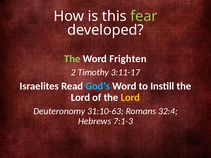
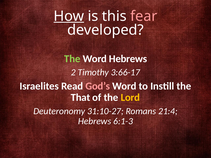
How underline: none -> present (69, 16)
fear colour: light green -> pink (144, 16)
Word Frighten: Frighten -> Hebrews (128, 59)
3:11-17: 3:11-17 -> 3:66-17 (125, 72)
God’s colour: light blue -> pink (98, 86)
Lord: Lord -> That (81, 98)
31:10-63: 31:10-63 -> 31:10-27 (105, 111)
32:4: 32:4 -> 21:4 (168, 111)
7:1-3: 7:1-3 -> 6:1-3 (123, 121)
